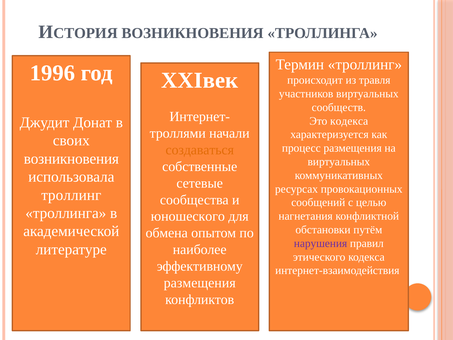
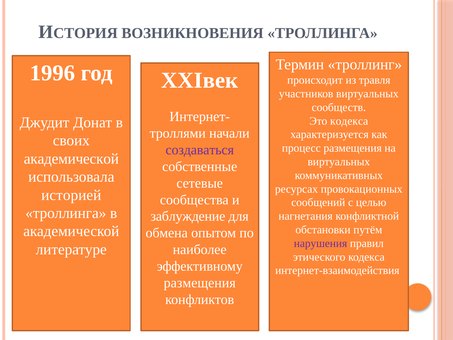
создаваться colour: orange -> purple (200, 150)
возникновения: возникновения -> академической (71, 159)
троллинг: троллинг -> историей (71, 195)
юношеского: юношеского -> заблуждение (188, 216)
